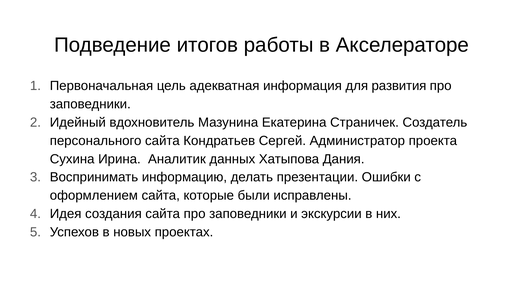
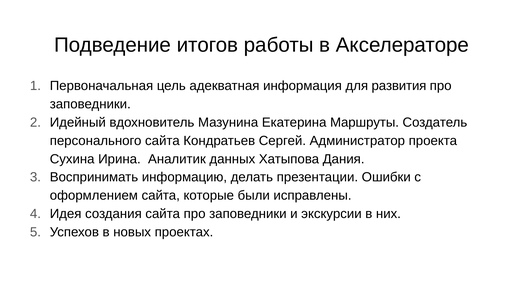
Страничек: Страничек -> Маршруты (365, 122)
